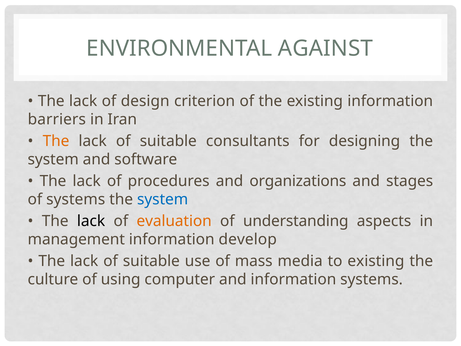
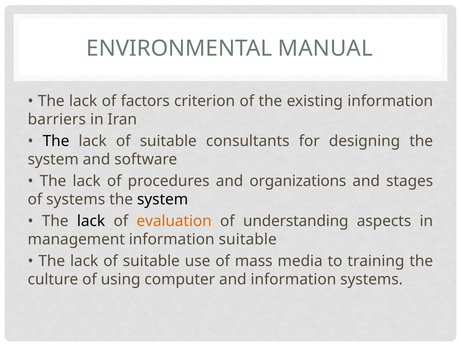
AGAINST: AGAINST -> MANUAL (325, 48)
design: design -> factors (145, 101)
The colour: orange -> black (56, 141)
system colour: blue -> black (163, 199)
information develop: develop -> suitable (248, 239)
to existing: existing -> training (376, 261)
